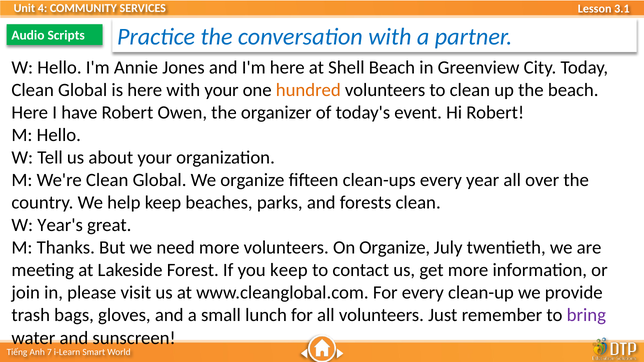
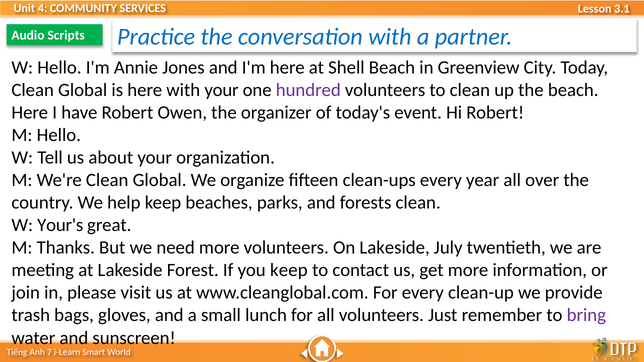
hundred colour: orange -> purple (308, 90)
Year's: Year's -> Your's (60, 225)
On Organize: Organize -> Lakeside (395, 248)
